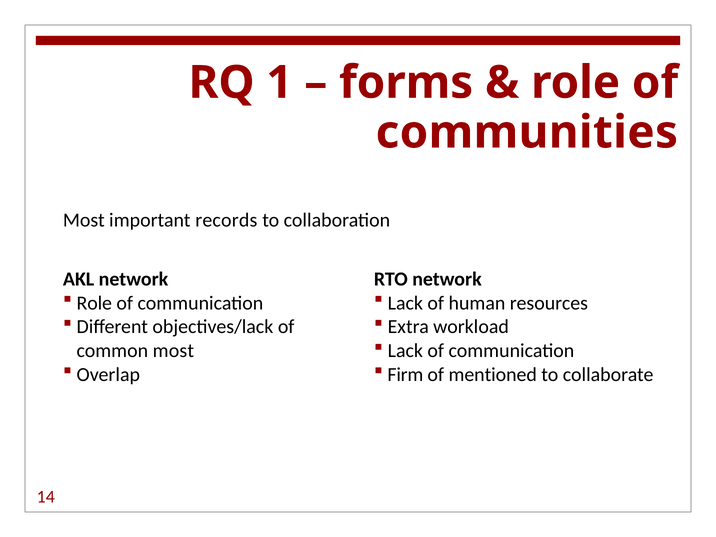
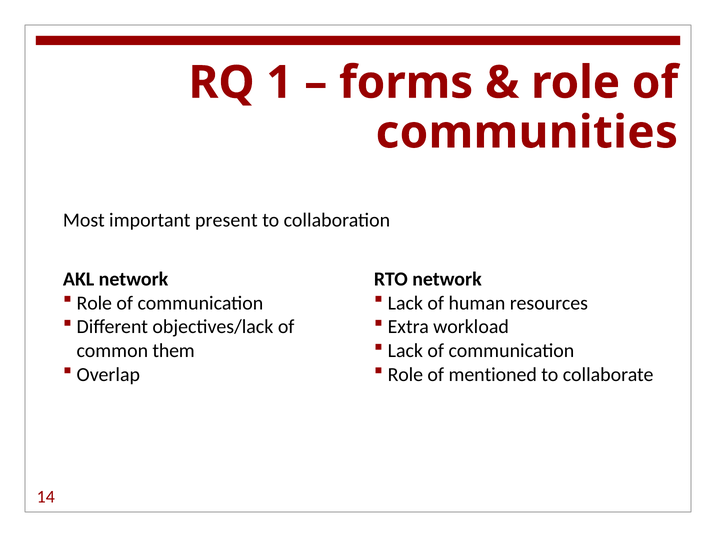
records: records -> present (226, 220)
common most: most -> them (174, 351)
Firm: Firm -> Role (405, 375)
